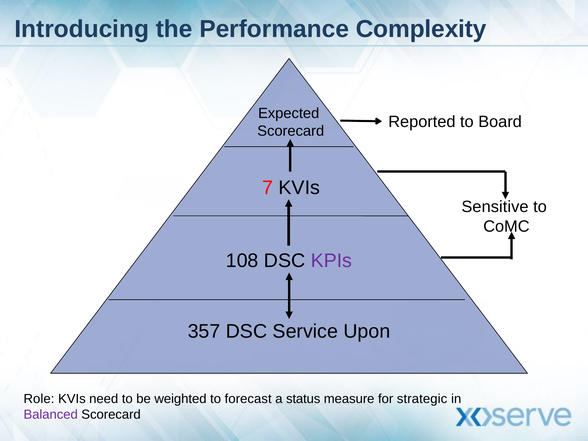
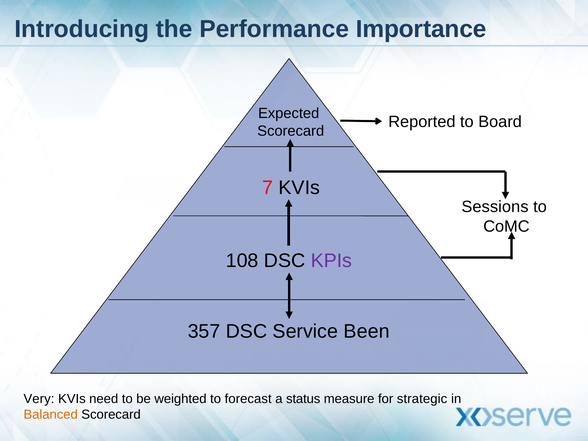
Complexity: Complexity -> Importance (421, 29)
Sensitive: Sensitive -> Sessions (495, 207)
Upon: Upon -> Been (367, 331)
Role: Role -> Very (39, 399)
Balanced colour: purple -> orange (51, 414)
